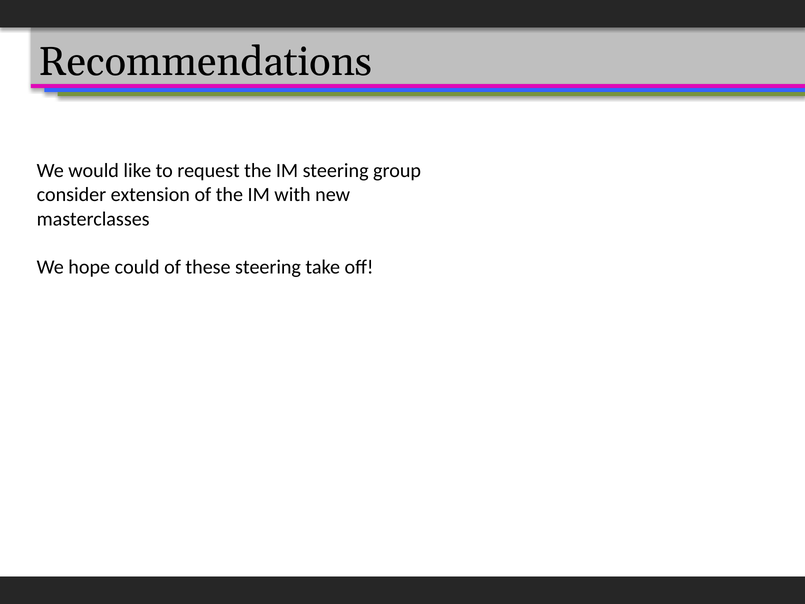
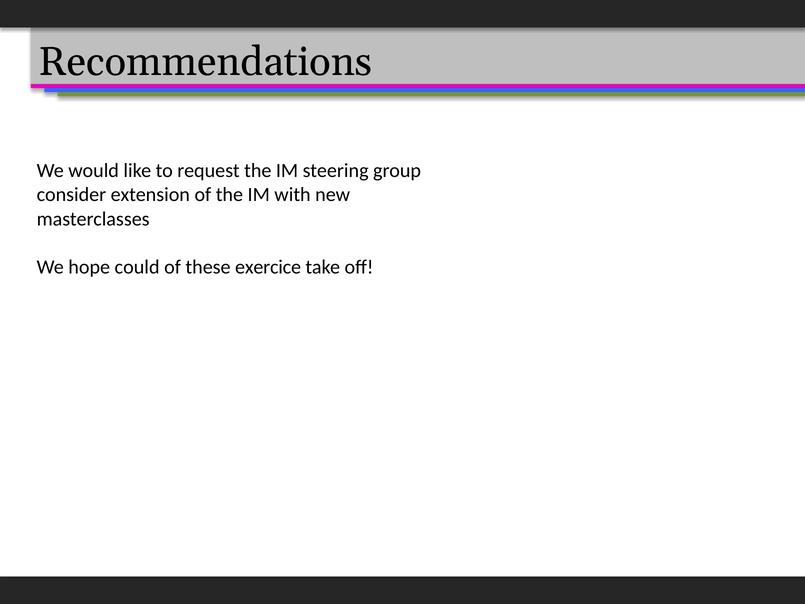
these steering: steering -> exercice (268, 267)
